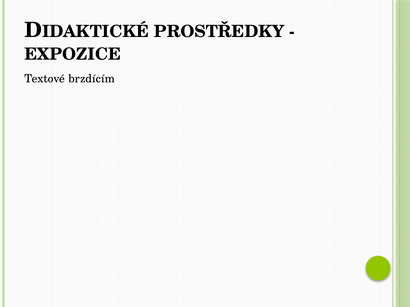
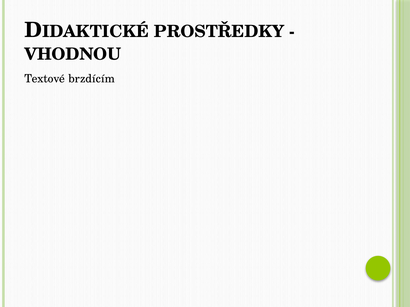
EXPOZICE: EXPOZICE -> VHODNOU (73, 54)
